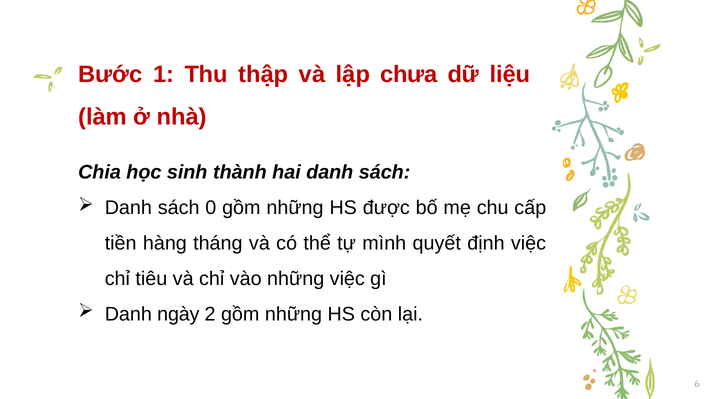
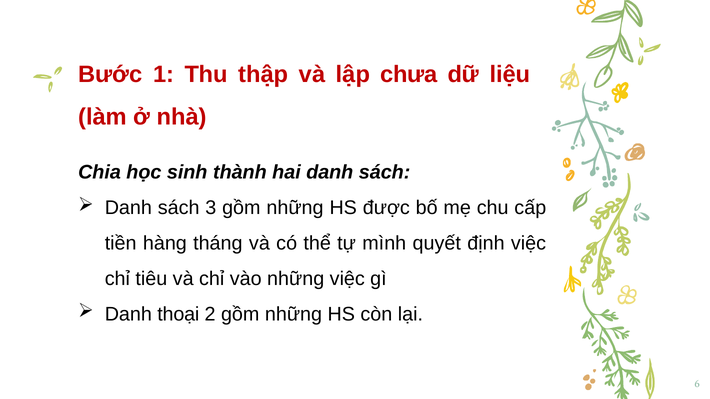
0: 0 -> 3 (211, 208)
ngày: ngày -> thoại (178, 314)
